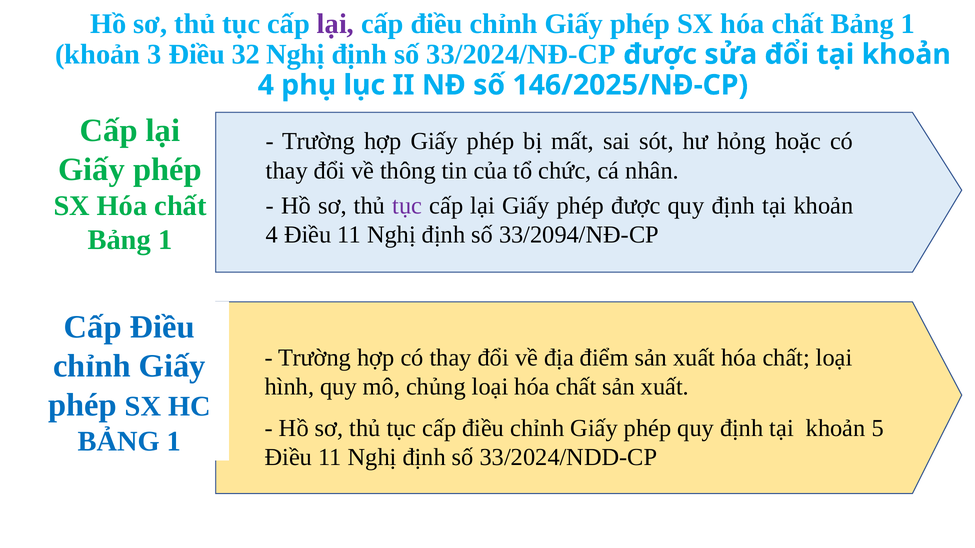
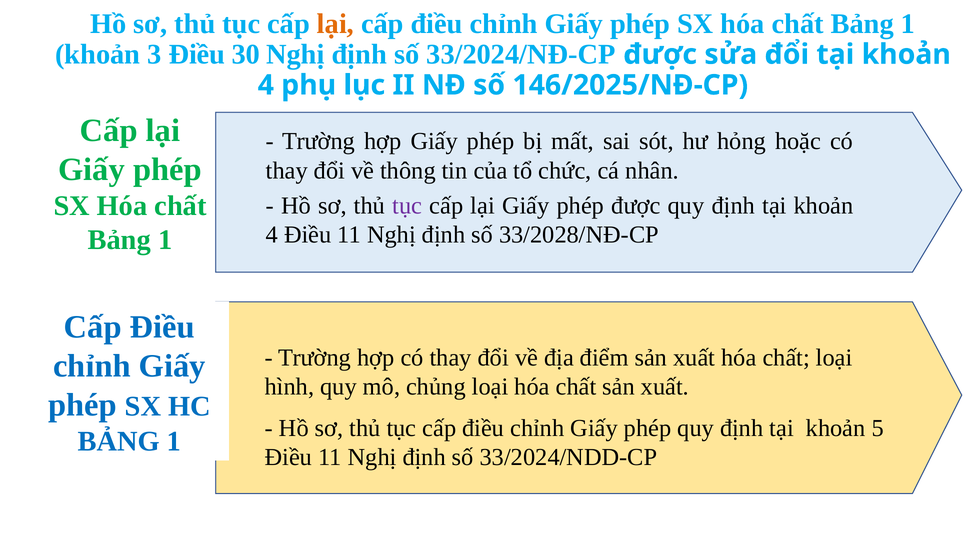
lại colour: purple -> orange (335, 24)
32: 32 -> 30 (246, 54)
33/2094/NĐ-CP: 33/2094/NĐ-CP -> 33/2028/NĐ-CP (579, 235)
